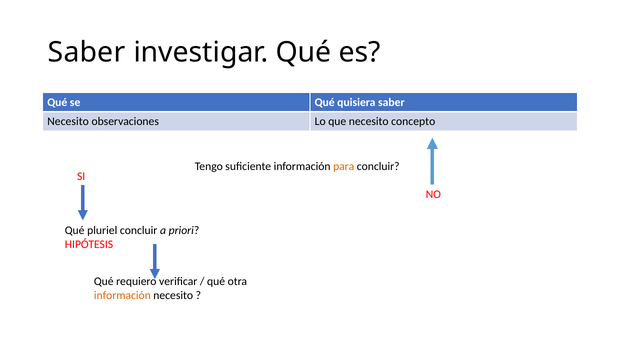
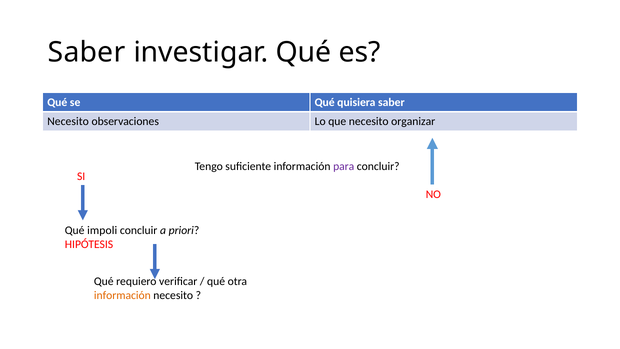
concepto: concepto -> organizar (413, 121)
para colour: orange -> purple (344, 166)
pluriel: pluriel -> impoli (102, 230)
